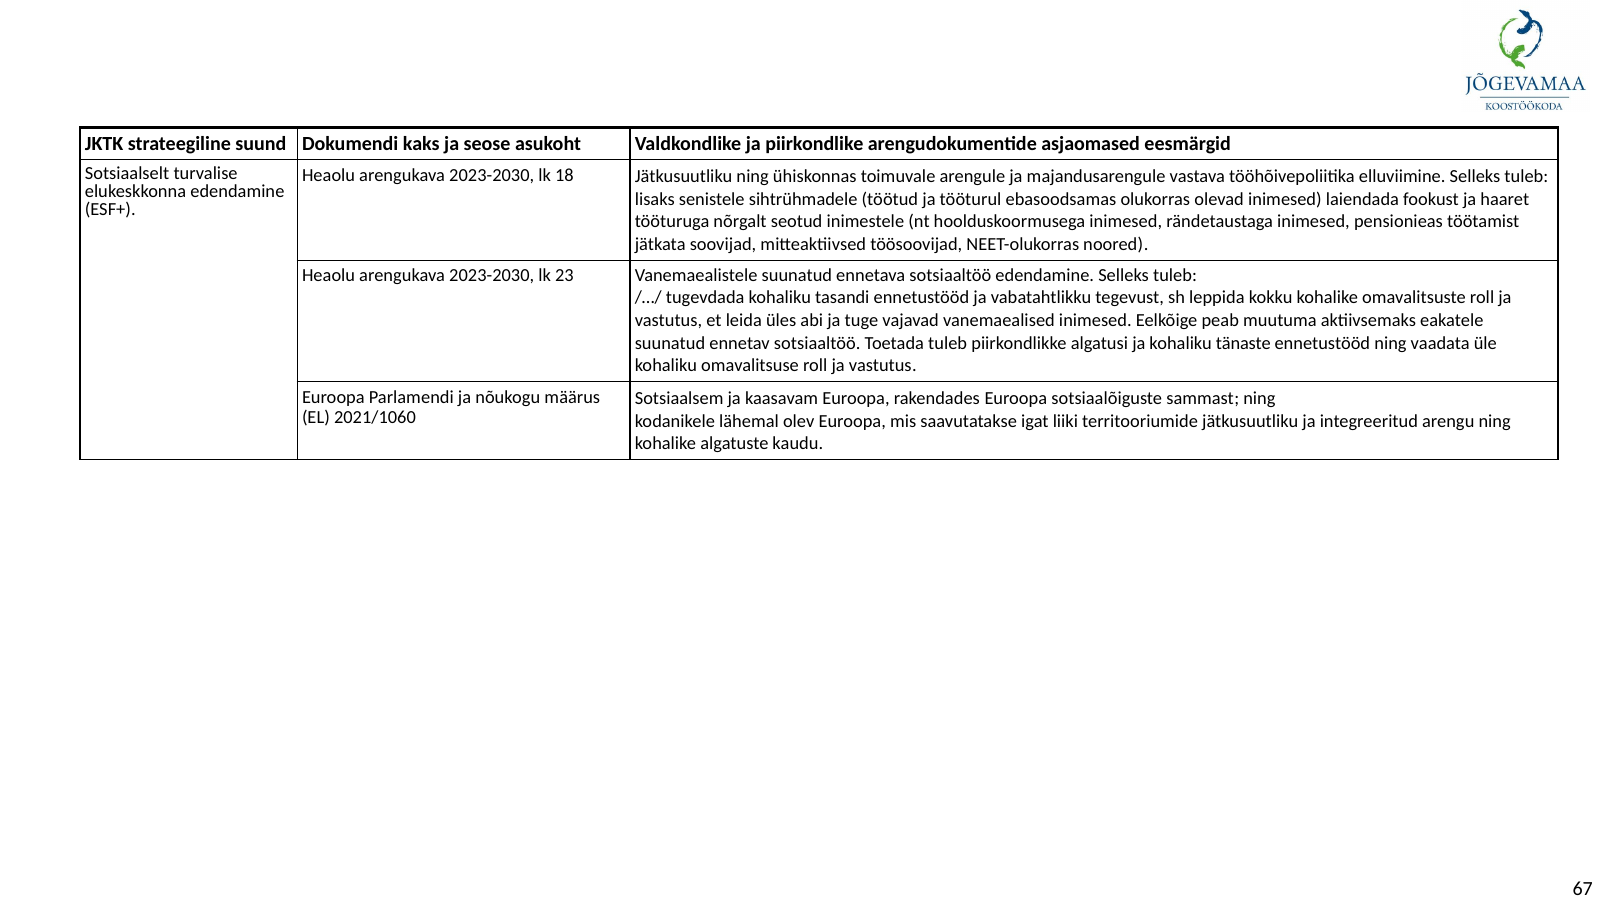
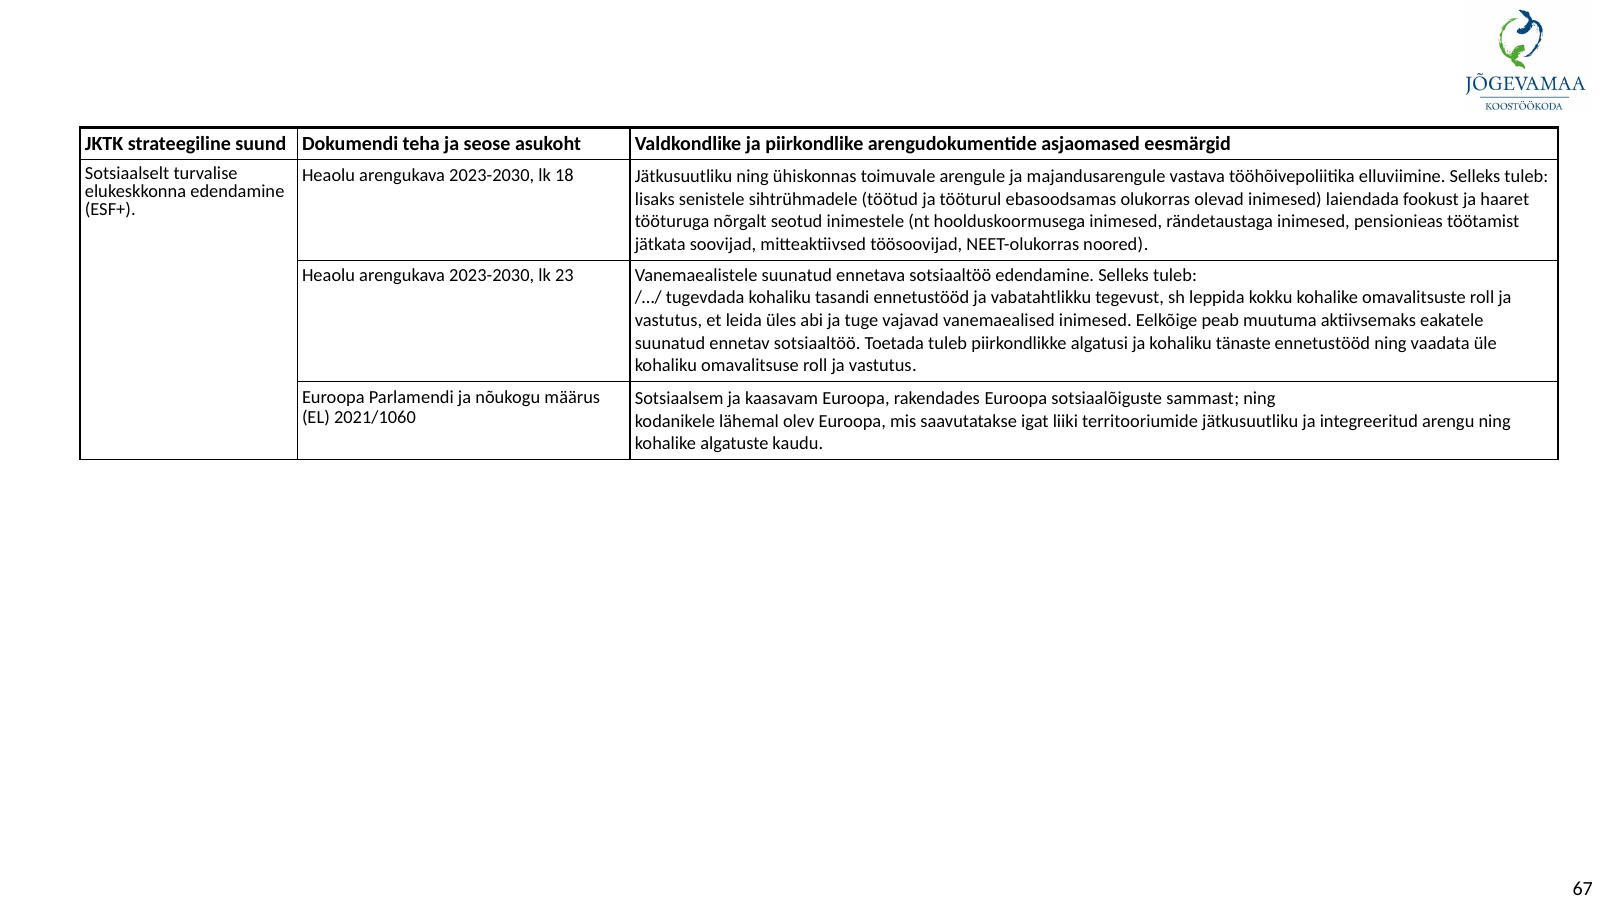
kaks: kaks -> teha (421, 144)
